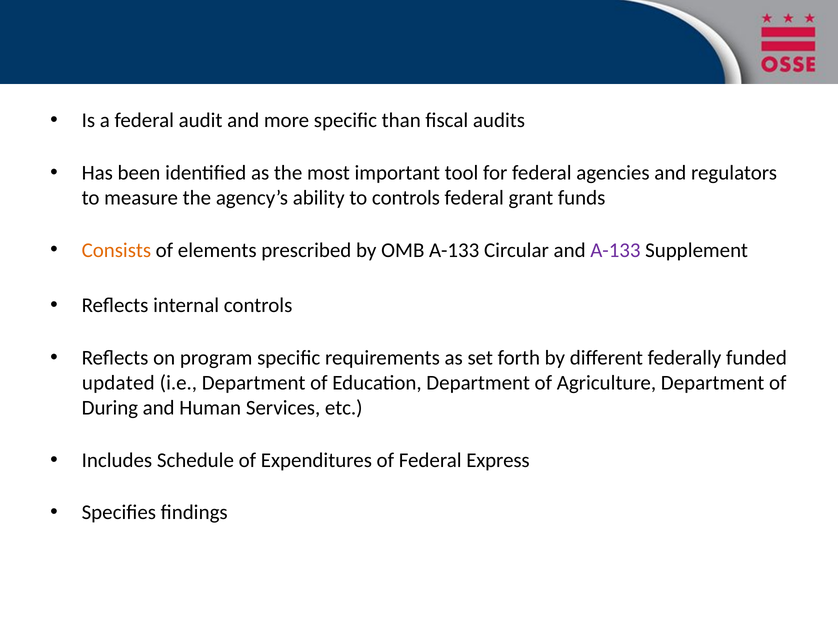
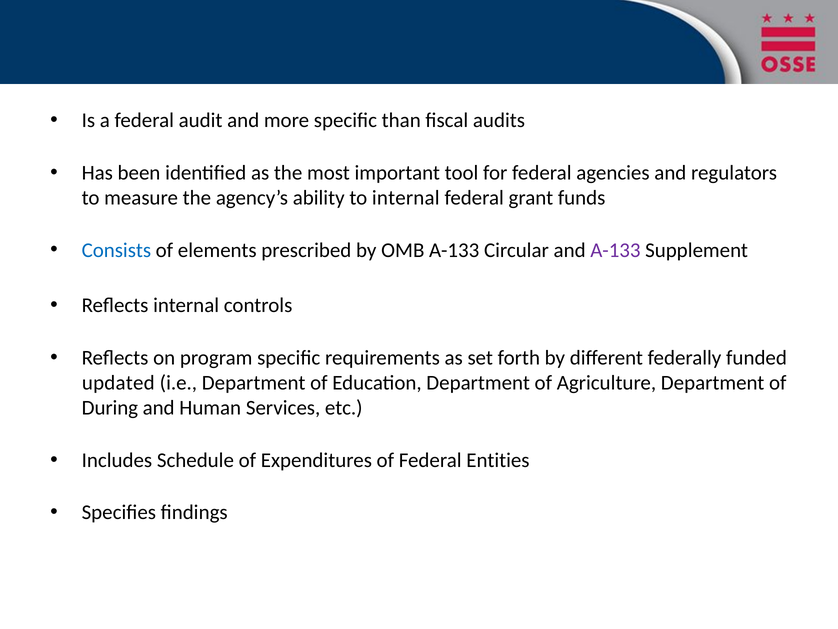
to controls: controls -> internal (406, 198)
Consists colour: orange -> blue (116, 250)
Express: Express -> Entities (498, 460)
